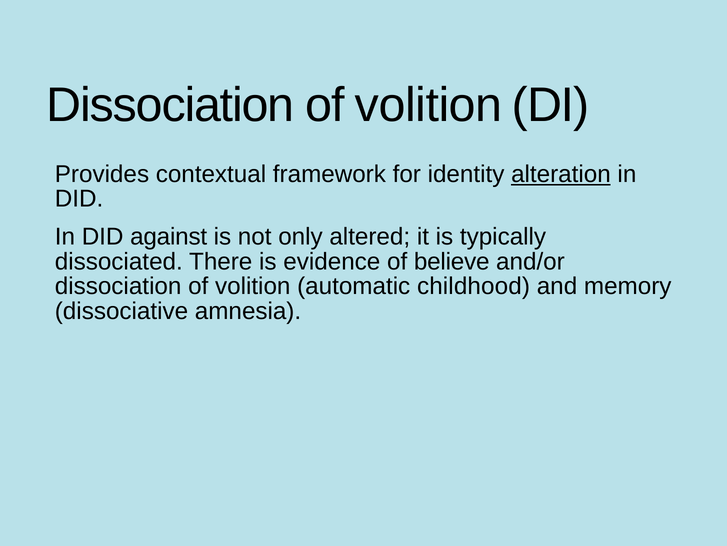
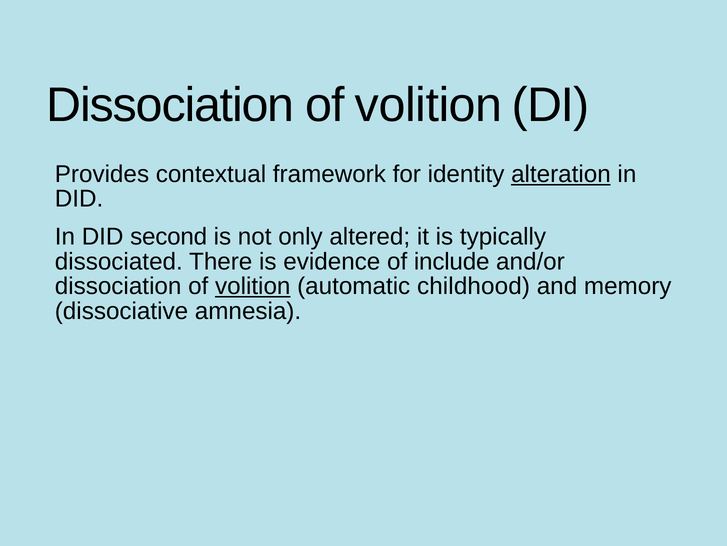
against: against -> second (169, 236)
believe: believe -> include (452, 261)
volition underline: none -> present (253, 286)
